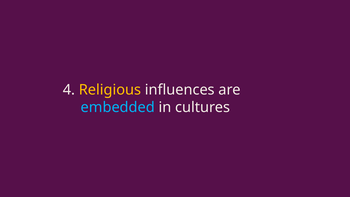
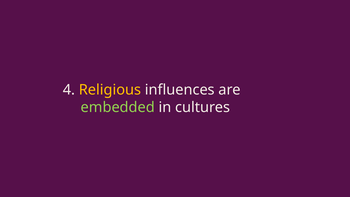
embedded colour: light blue -> light green (118, 107)
